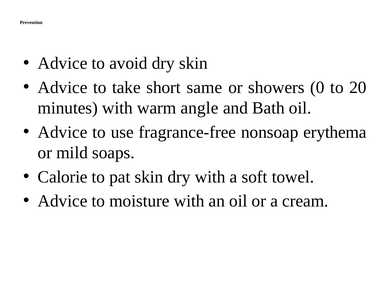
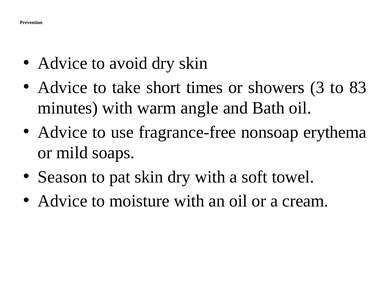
same: same -> times (205, 87)
0: 0 -> 3 (317, 87)
20: 20 -> 83 (358, 87)
Calorie: Calorie -> Season (62, 177)
